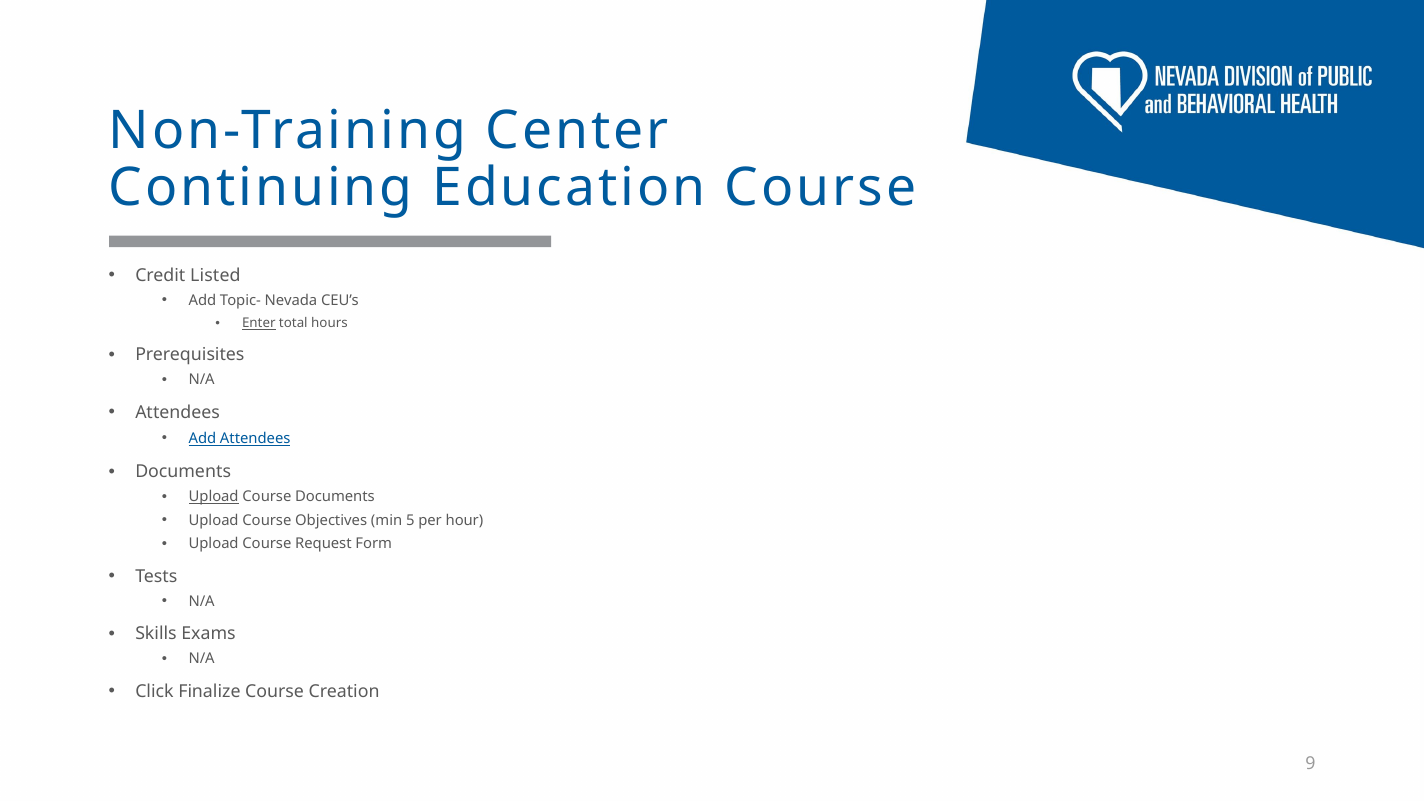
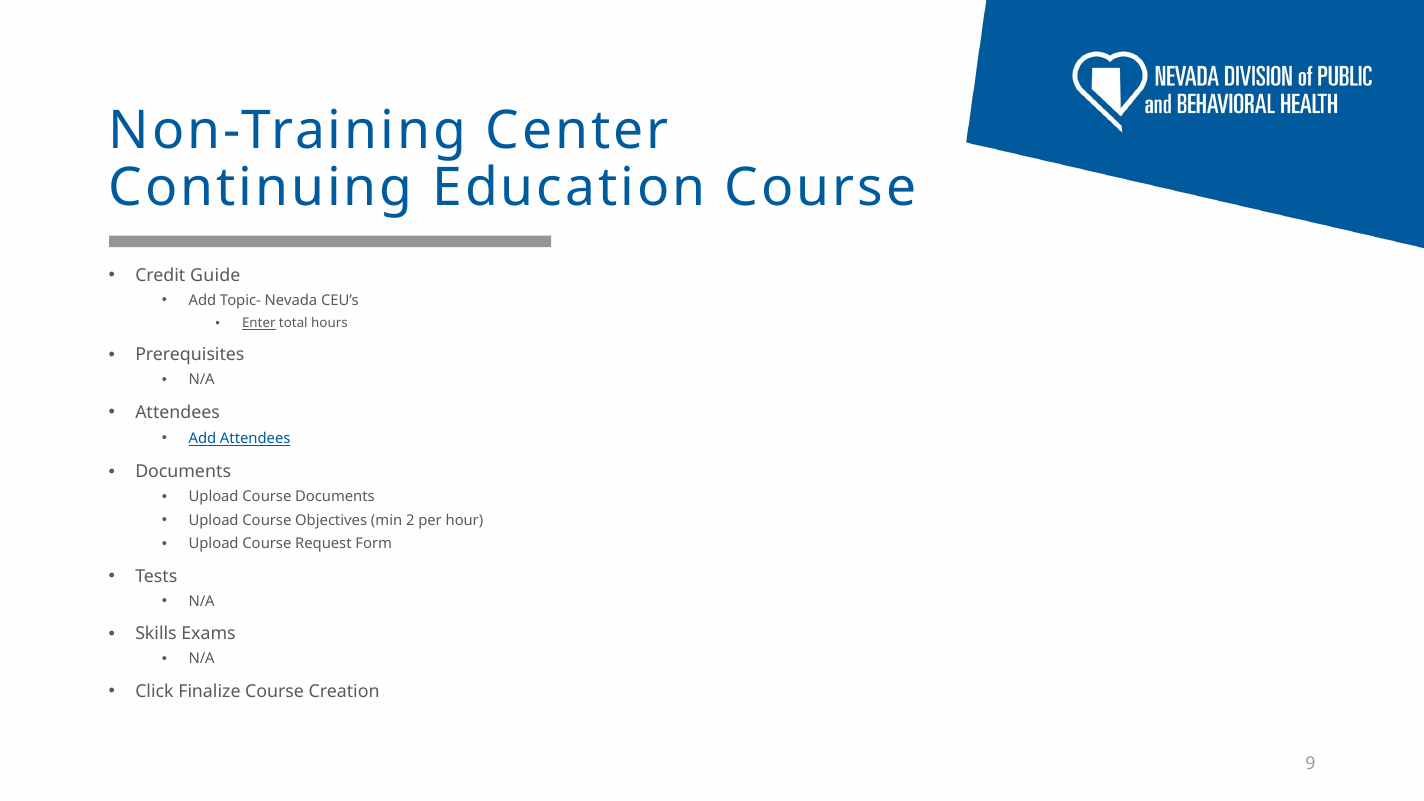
Listed: Listed -> Guide (215, 275)
Upload underline: present -> none (214, 497)
5: 5 -> 2 (410, 520)
